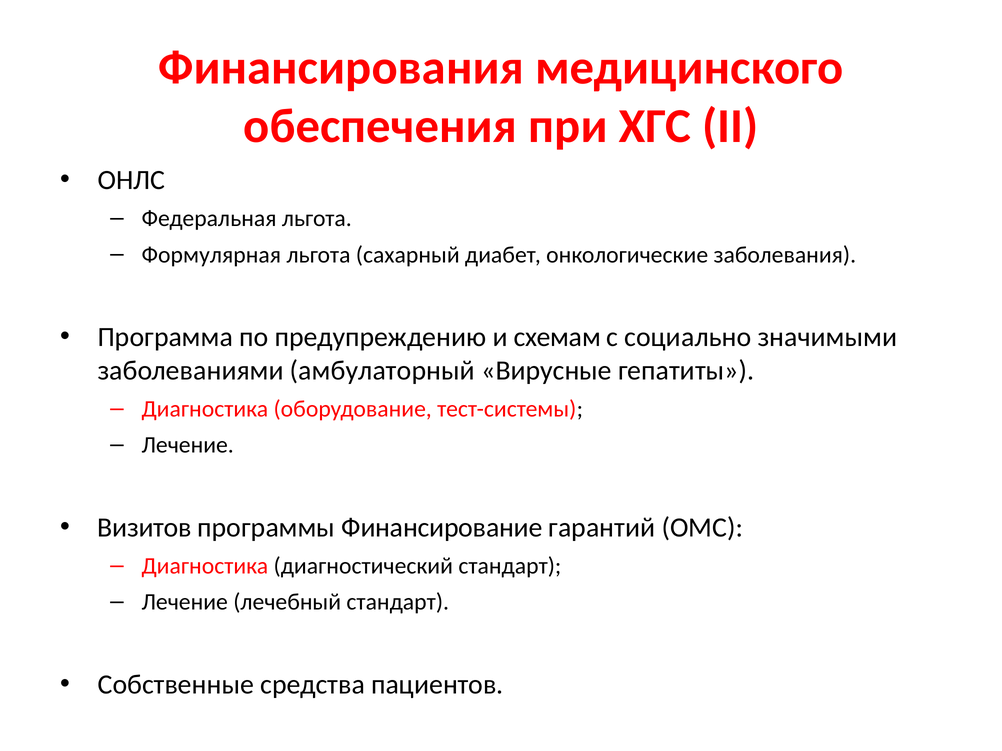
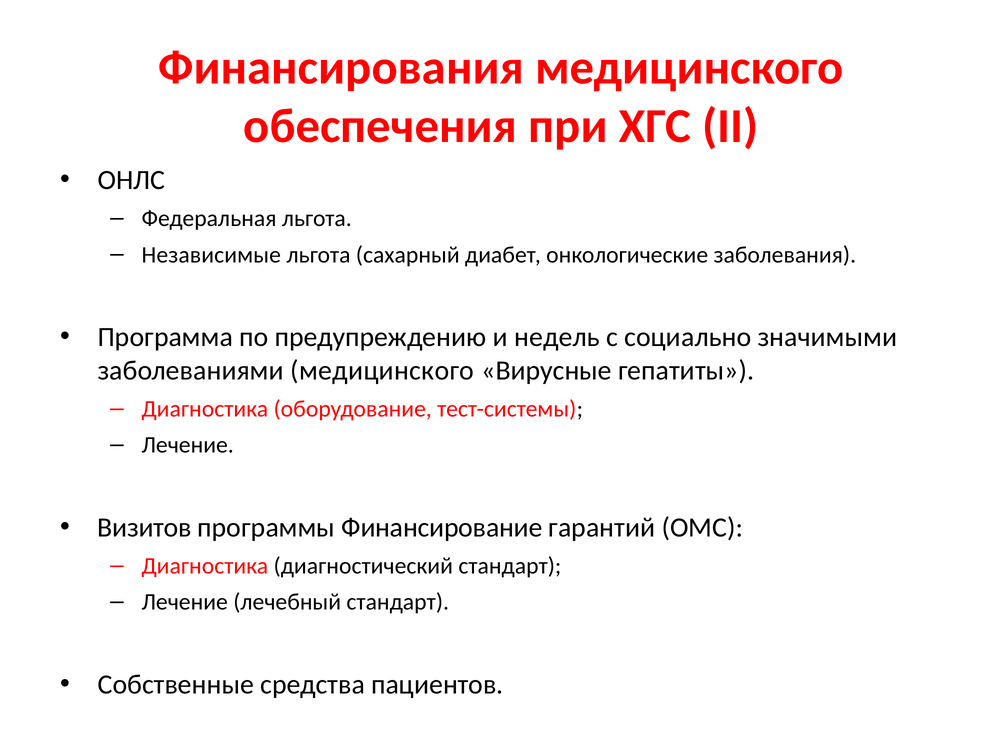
Формулярная: Формулярная -> Независимые (211, 255)
схемам: схемам -> недель (557, 337)
заболеваниями амбулаторный: амбулаторный -> медицинского (382, 371)
